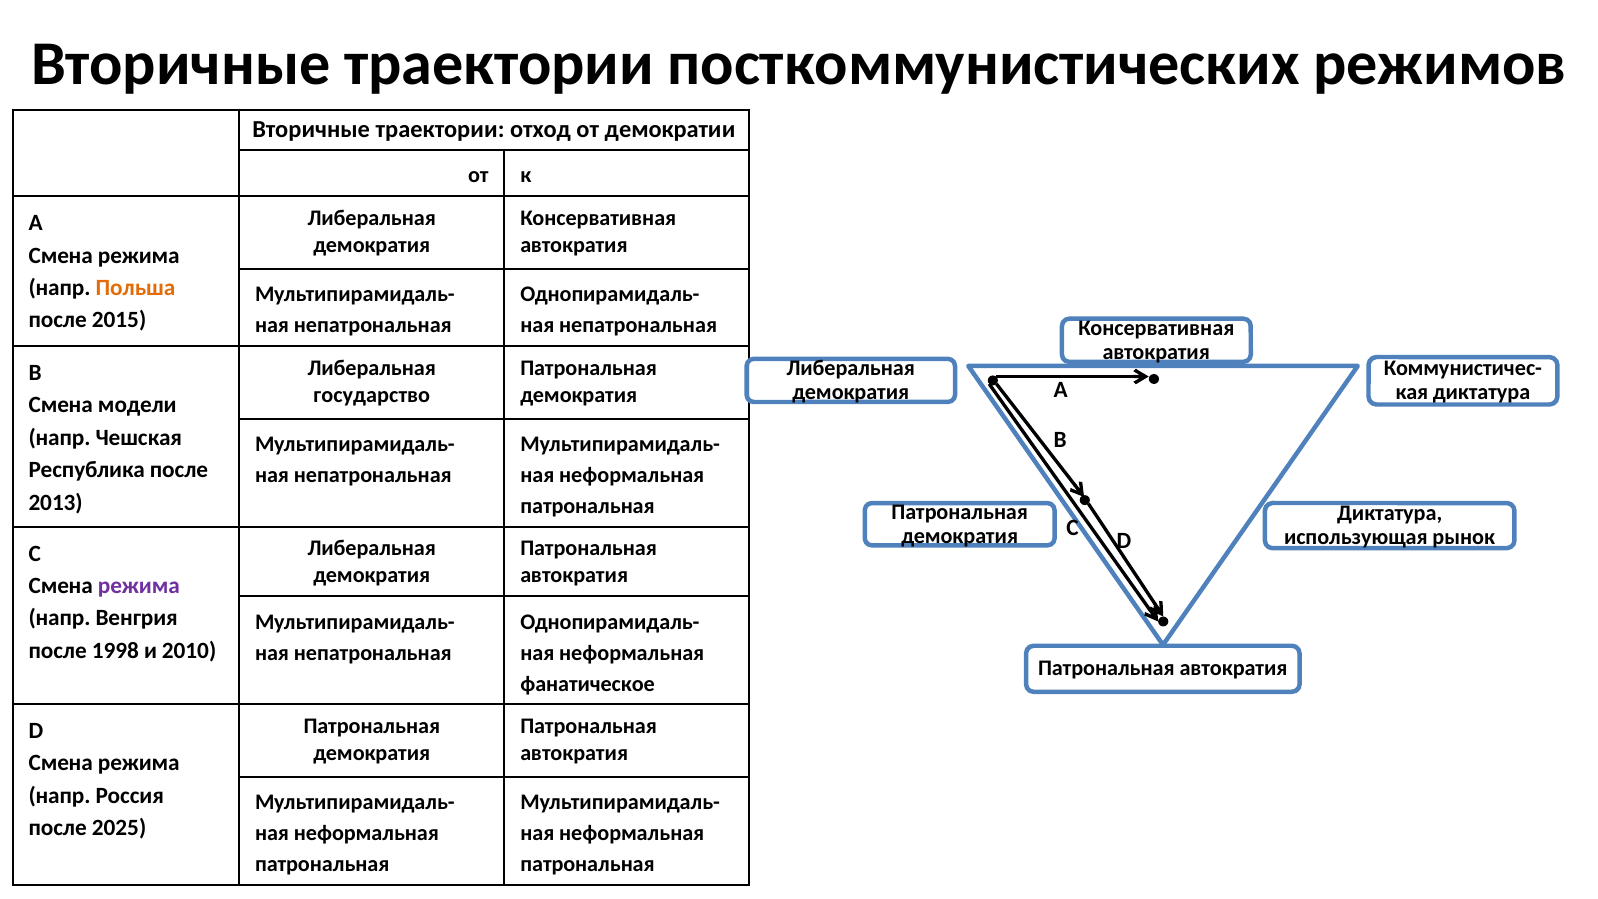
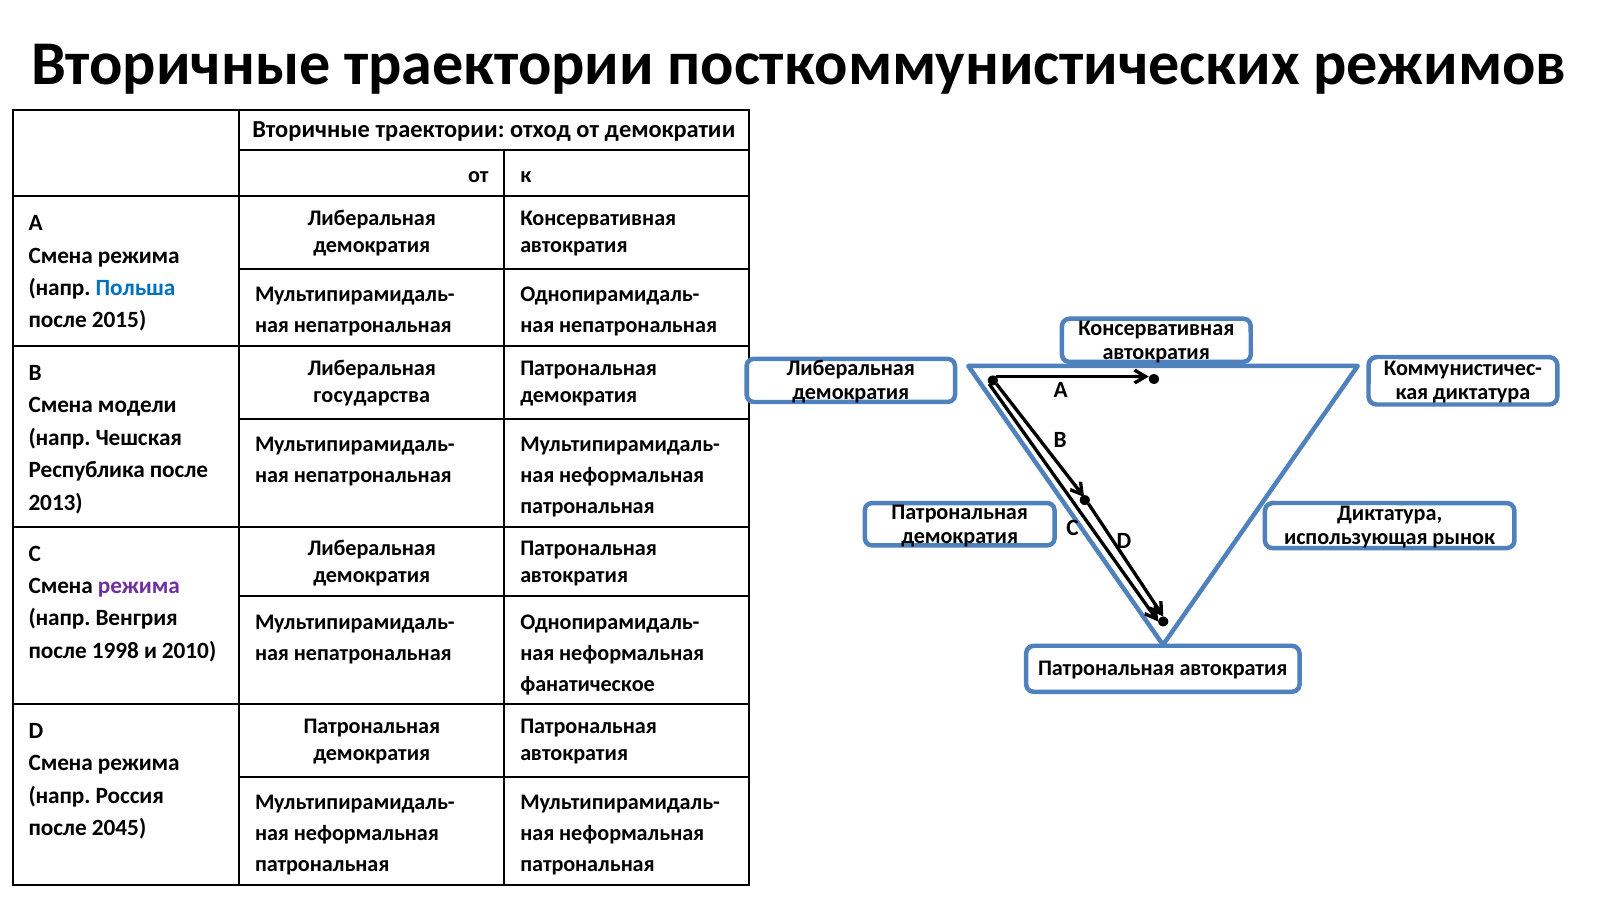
Польша colour: orange -> blue (136, 288)
государство: государство -> государства (372, 395)
2025: 2025 -> 2045 (119, 828)
